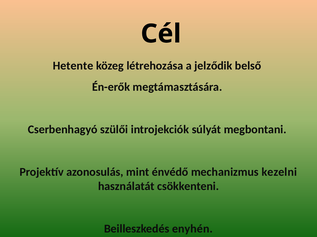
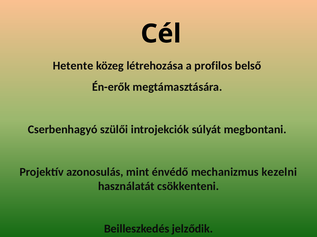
jelződik: jelződik -> profilos (213, 66)
enyhén: enyhén -> jelződik (192, 230)
